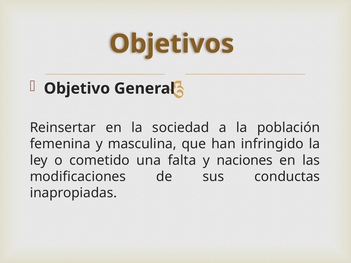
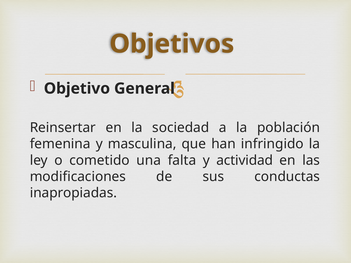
naciones: naciones -> actividad (245, 160)
